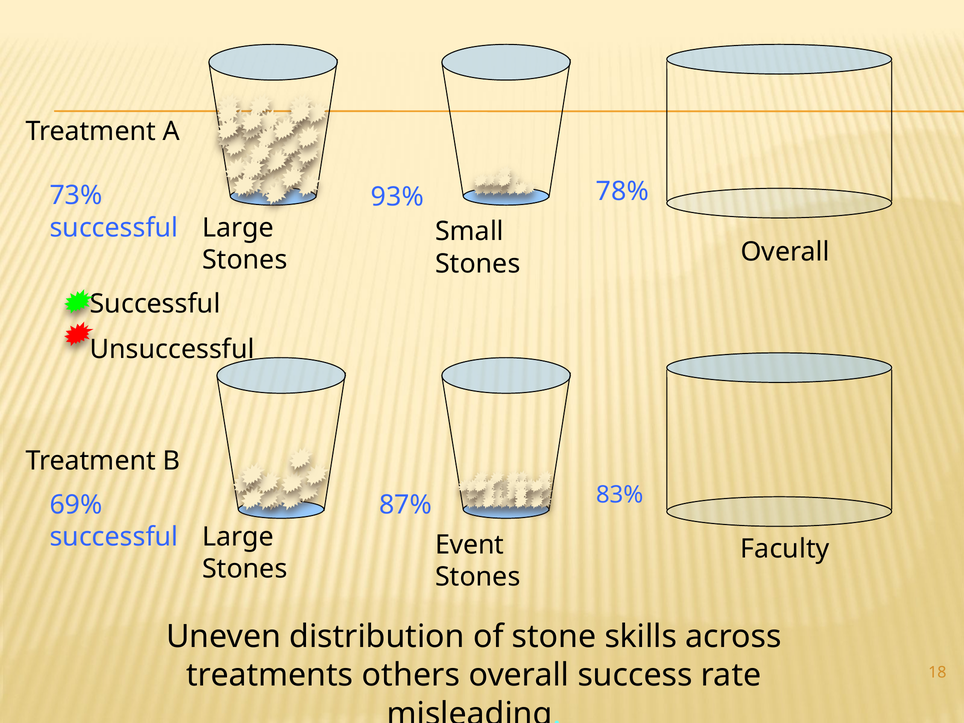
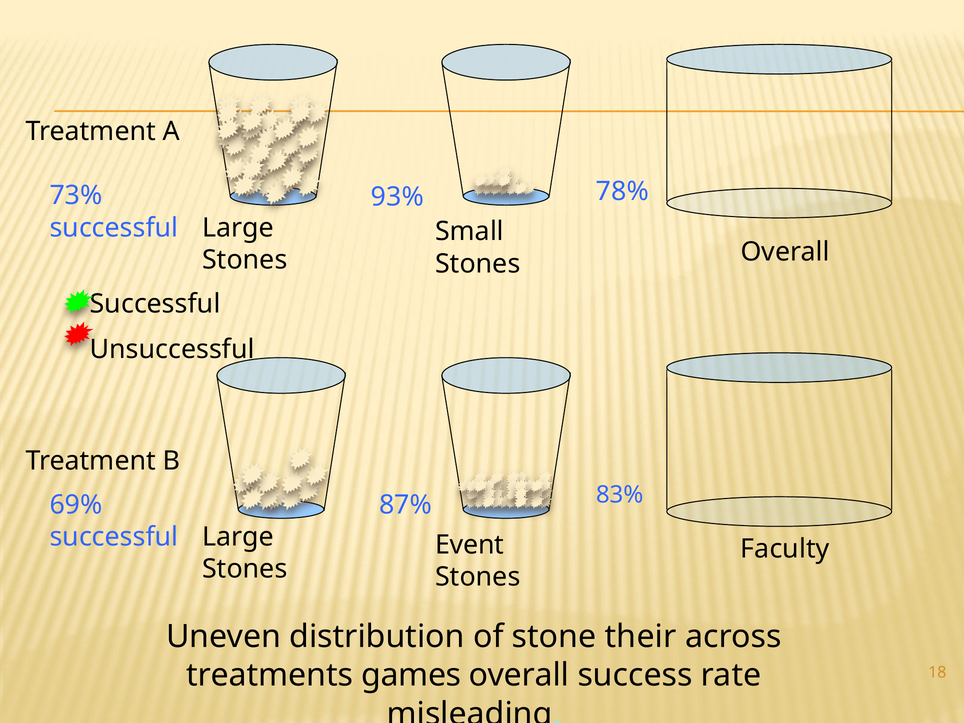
skills: skills -> their (641, 637)
others: others -> games (411, 675)
